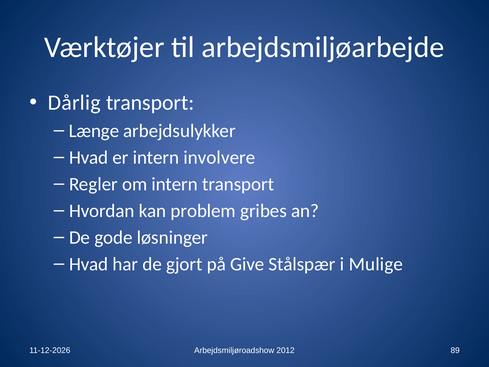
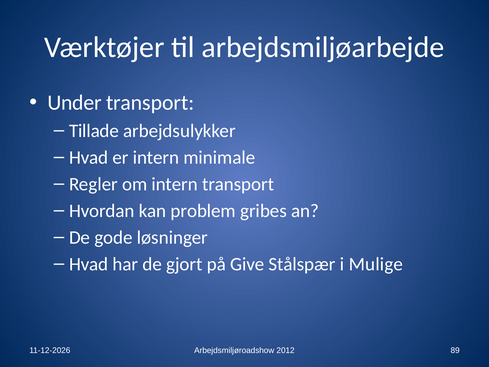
Dårlig: Dårlig -> Under (75, 103)
Længe: Længe -> Tillade (94, 131)
involvere: involvere -> minimale (219, 157)
